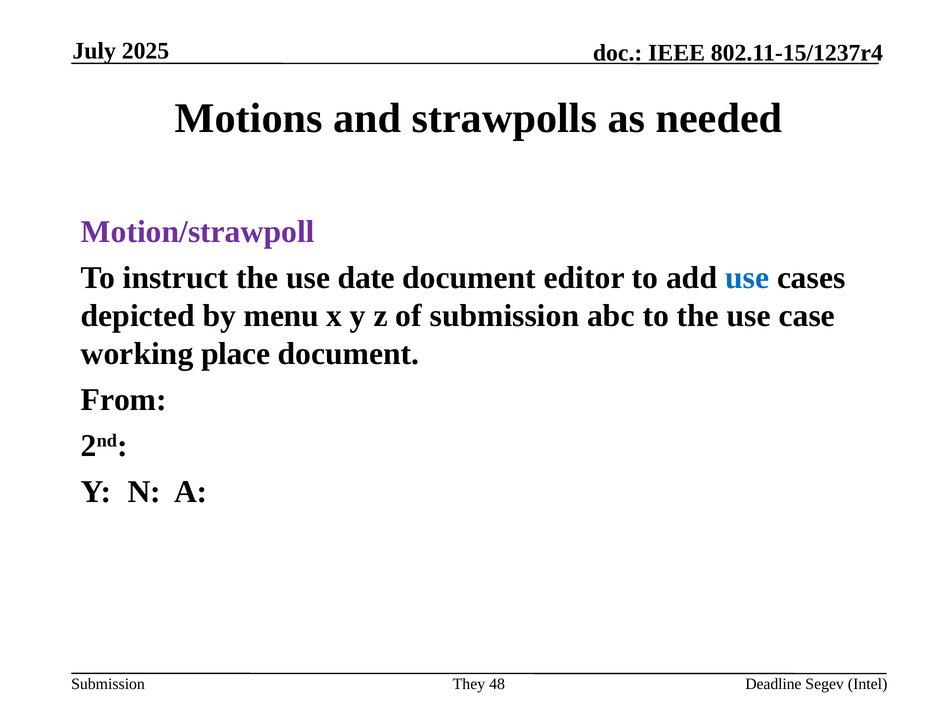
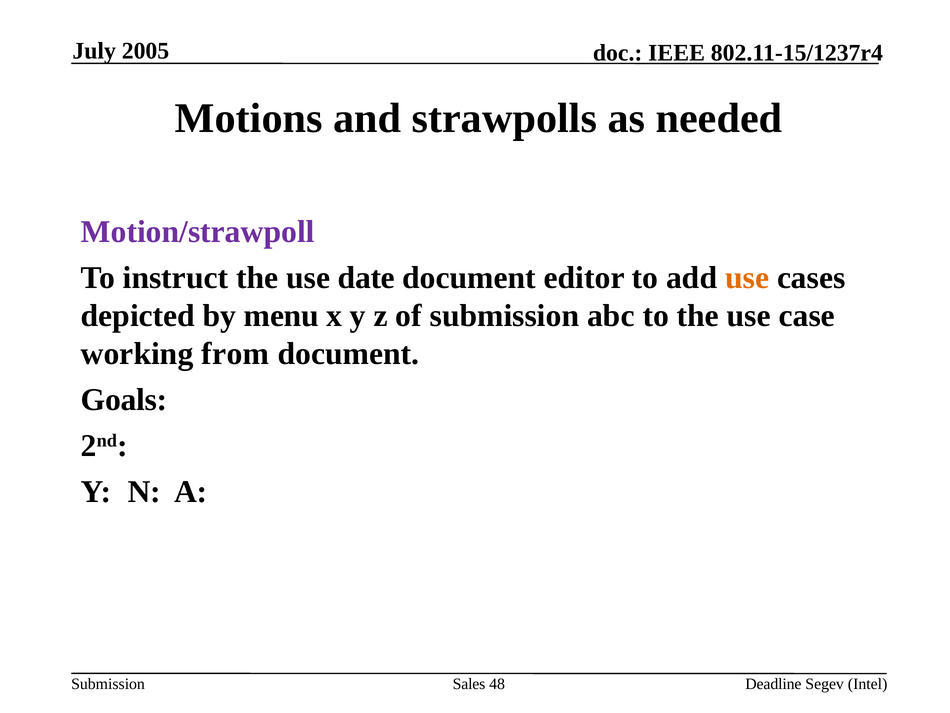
2025: 2025 -> 2005 (145, 51)
use colour: blue -> orange (747, 278)
place: place -> from (235, 354)
From: From -> Goals (124, 400)
They: They -> Sales (469, 683)
